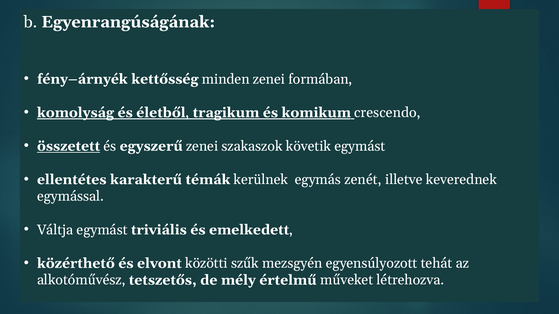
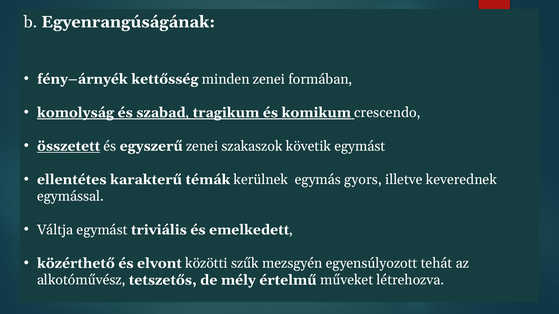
életből: életből -> szabad (161, 113)
zenét: zenét -> gyors (363, 180)
